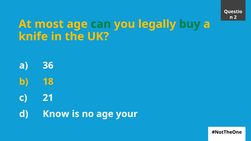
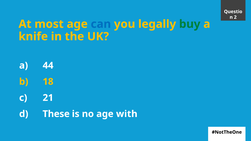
can colour: green -> blue (101, 24)
36: 36 -> 44 (48, 66)
Know: Know -> These (56, 114)
your: your -> with (127, 114)
